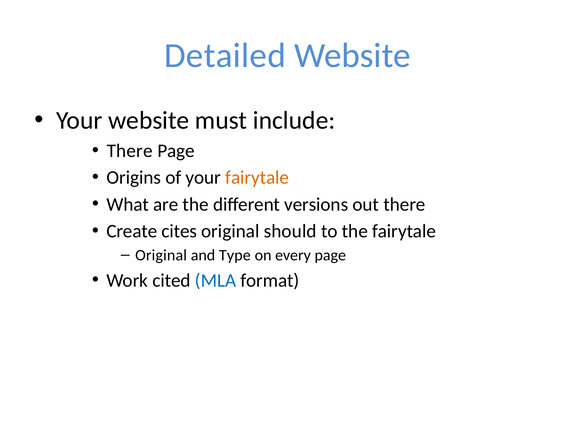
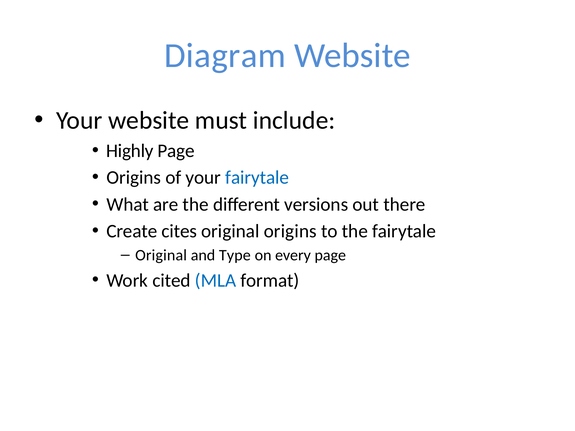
Detailed: Detailed -> Diagram (225, 56)
There: There -> Highly (130, 151)
fairytale colour: orange -> blue (257, 178)
original should: should -> origins (290, 231)
